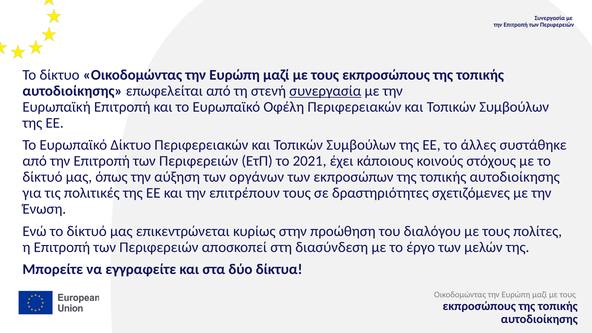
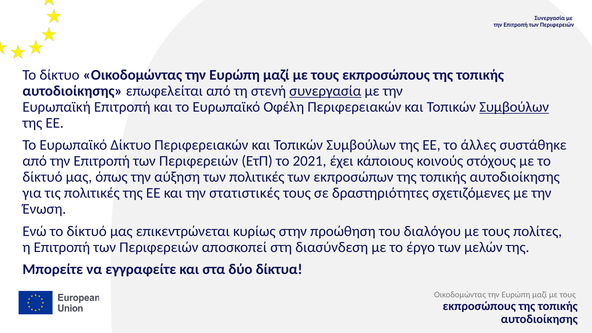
Συμβούλων underline: none -> present (514, 107)
των οργάνων: οργάνων -> πολιτικές (257, 177)
επιτρέπουν: επιτρέπουν -> στατιστικές (244, 193)
